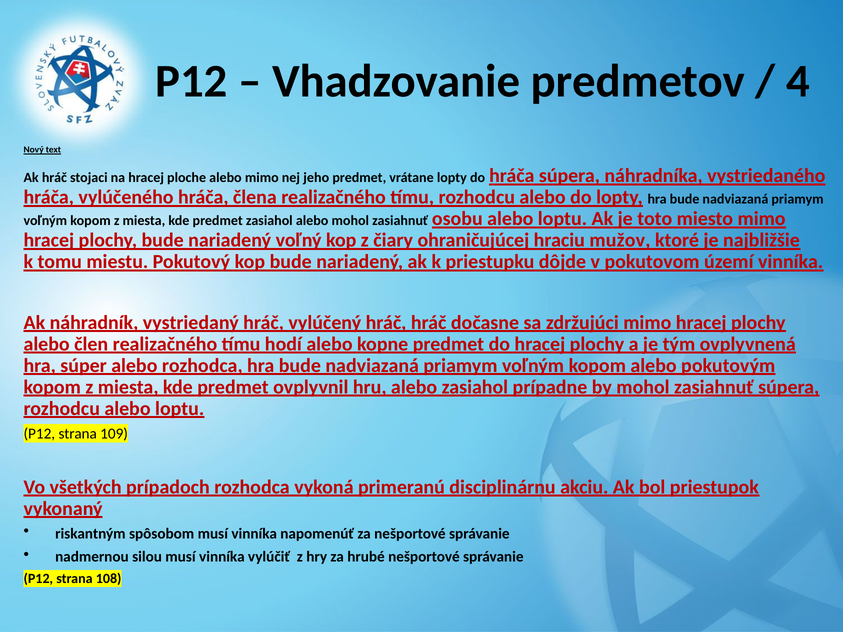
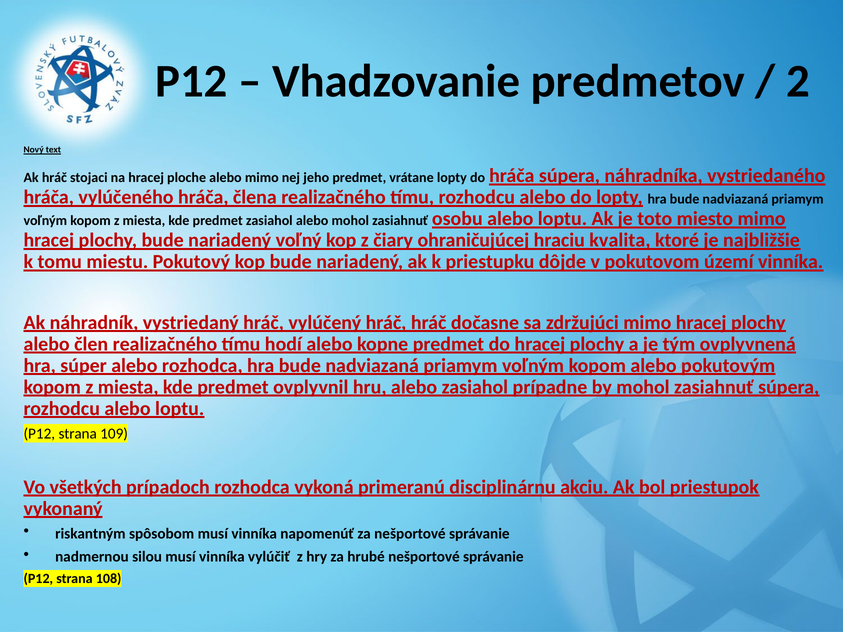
4: 4 -> 2 (798, 81)
mužov: mužov -> kvalita (620, 240)
